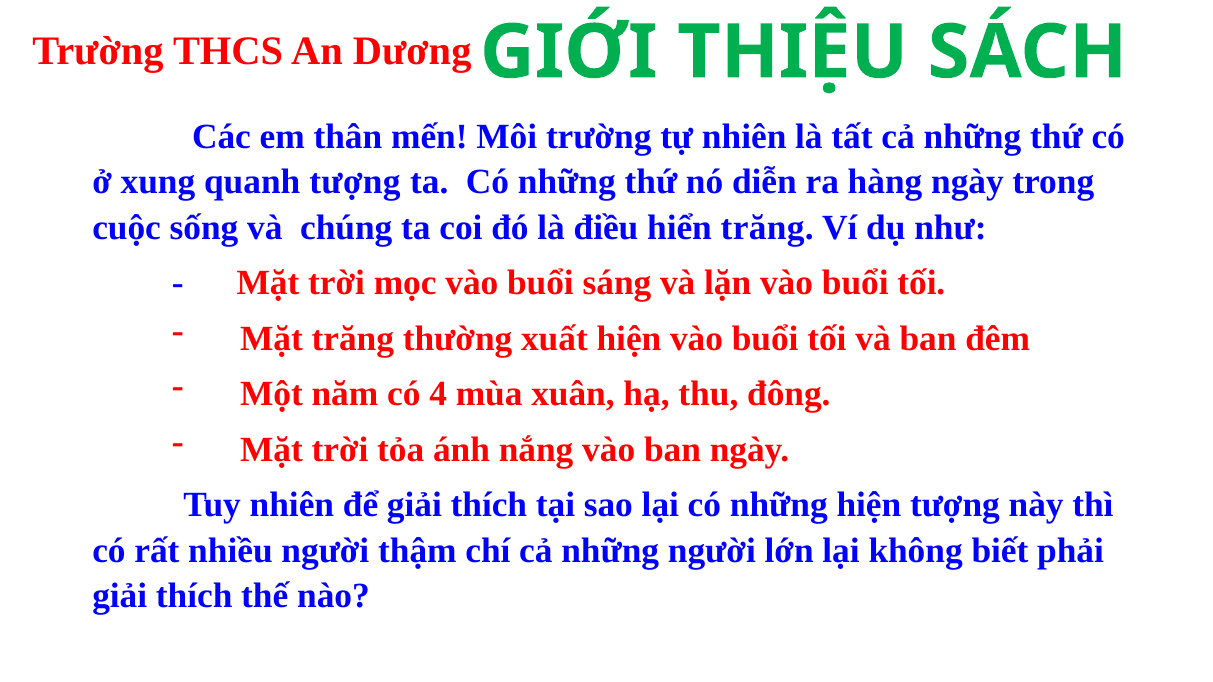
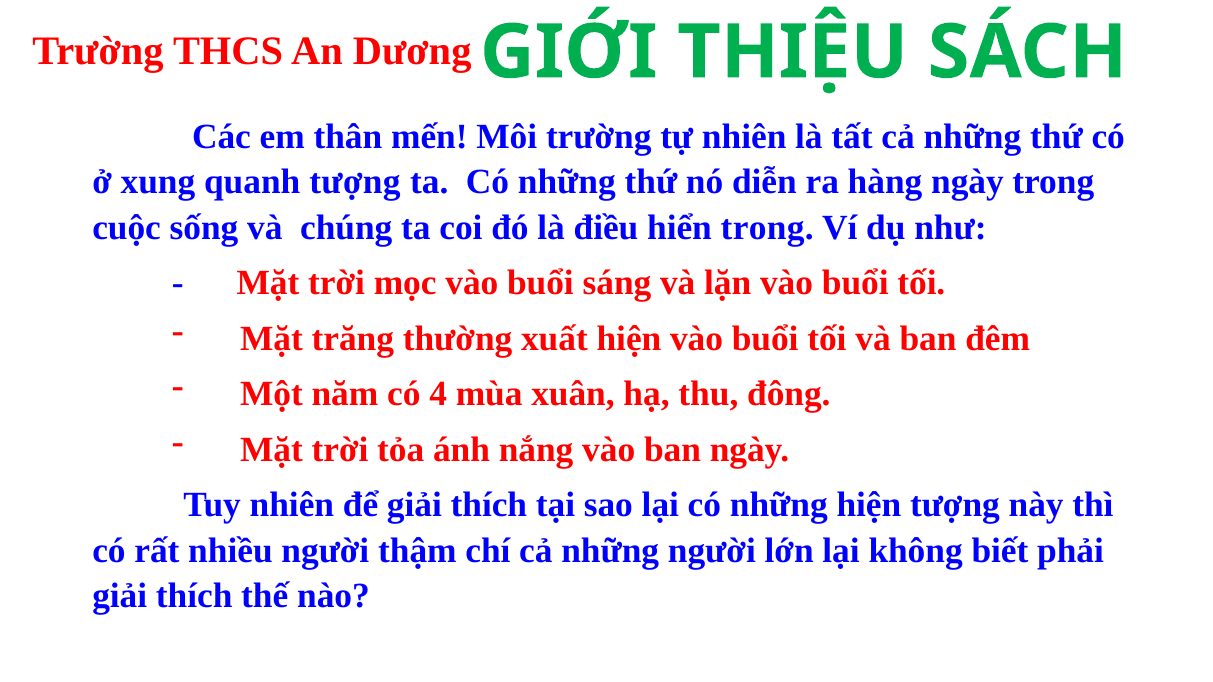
hiển trăng: trăng -> trong (767, 228)
